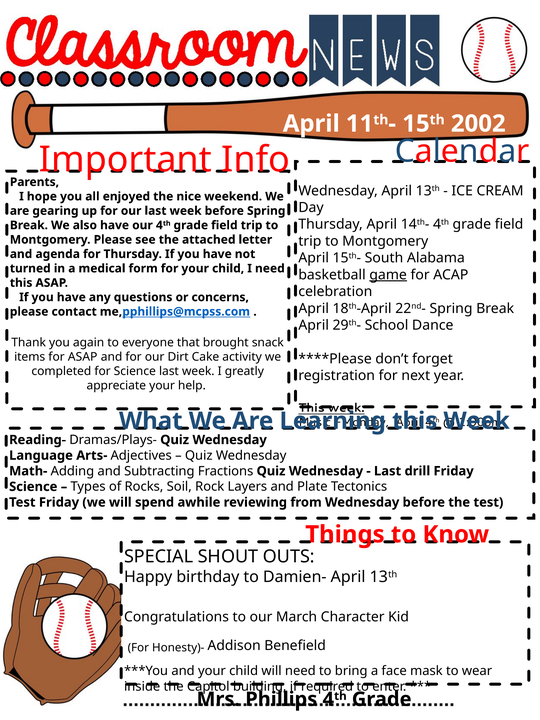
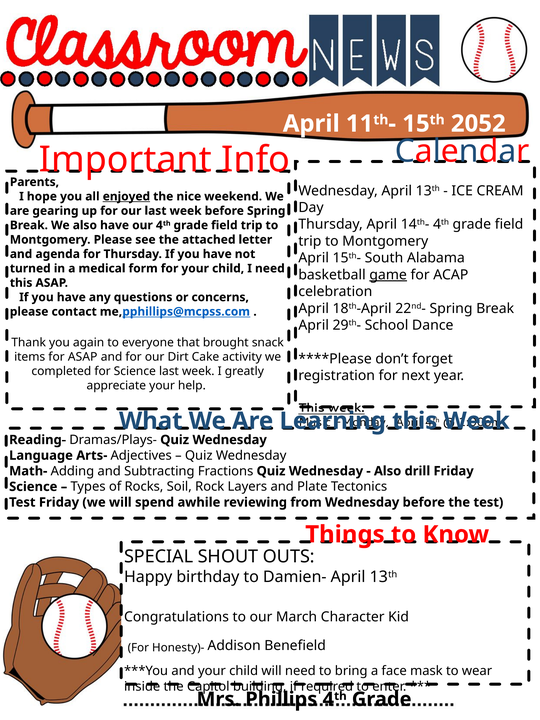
2002: 2002 -> 2052 (478, 124)
enjoyed underline: none -> present (126, 196)
Last: Last -> Also (388, 471)
